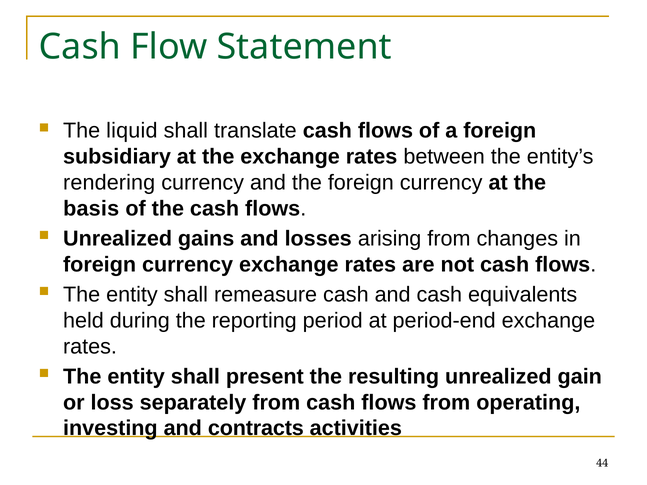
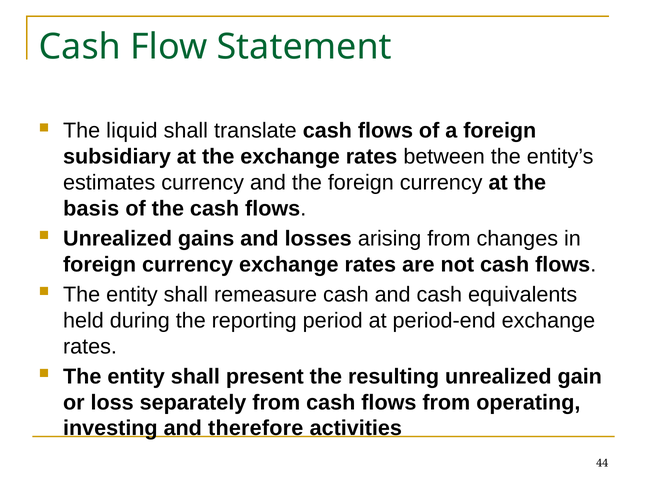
rendering: rendering -> estimates (109, 183)
contracts: contracts -> therefore (256, 429)
